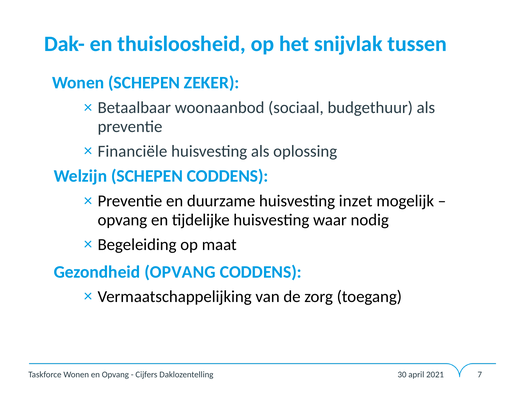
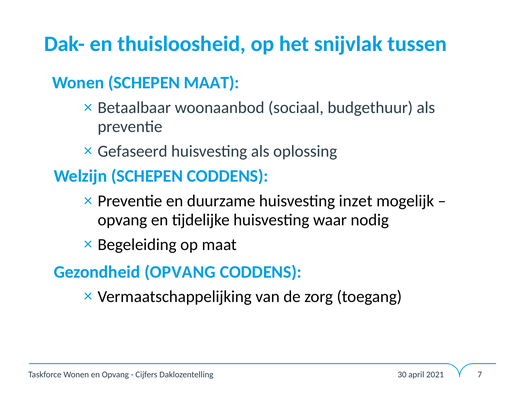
SCHEPEN ZEKER: ZEKER -> MAAT (212, 83)
Financiële: Financiële -> Gefaseerd (133, 151)
